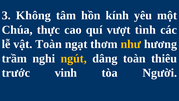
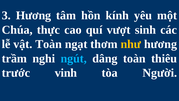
3 Không: Không -> Hương (33, 15)
tình: tình -> sinh (145, 30)
ngút colour: yellow -> light blue (74, 58)
